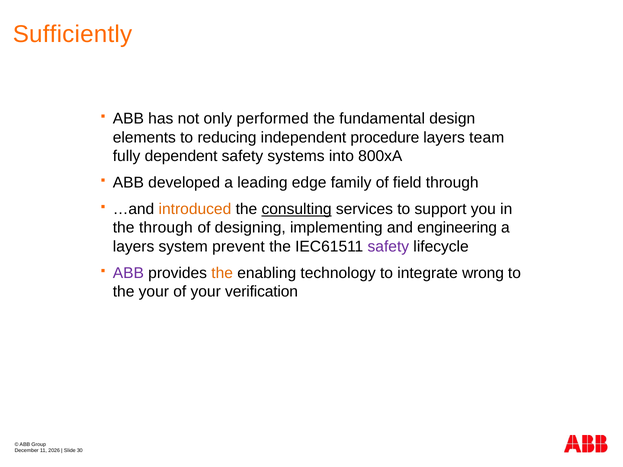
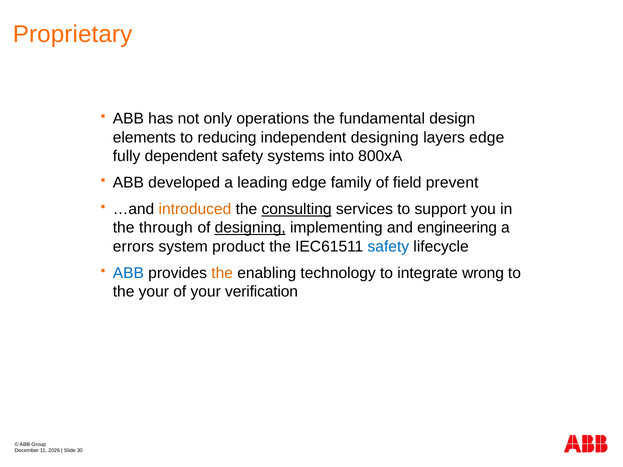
Sufficiently: Sufficiently -> Proprietary (73, 34)
performed: performed -> operations (273, 119)
independent procedure: procedure -> designing (385, 138)
layers team: team -> edge (487, 138)
field through: through -> prevent (452, 183)
designing underline: none -> present (250, 228)
layers: layers -> errors (133, 247)
prevent: prevent -> product (238, 247)
safety colour: purple -> blue (388, 247)
ABB colour: purple -> blue (128, 273)
